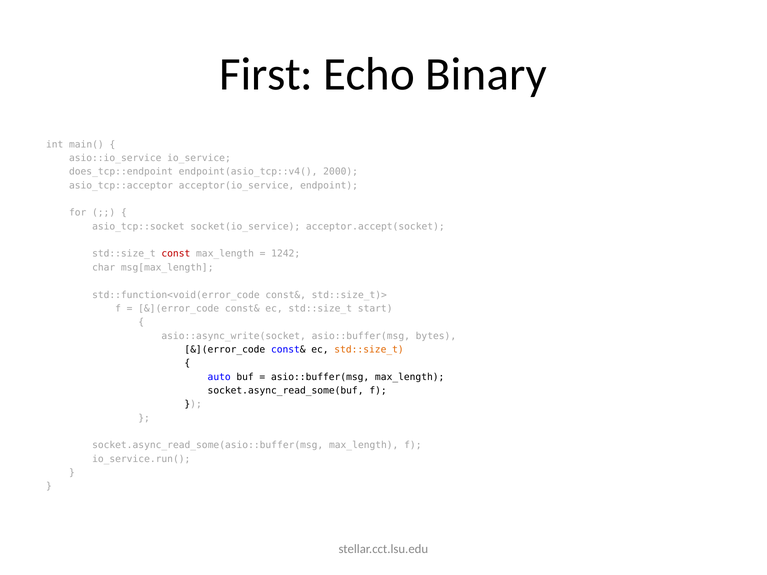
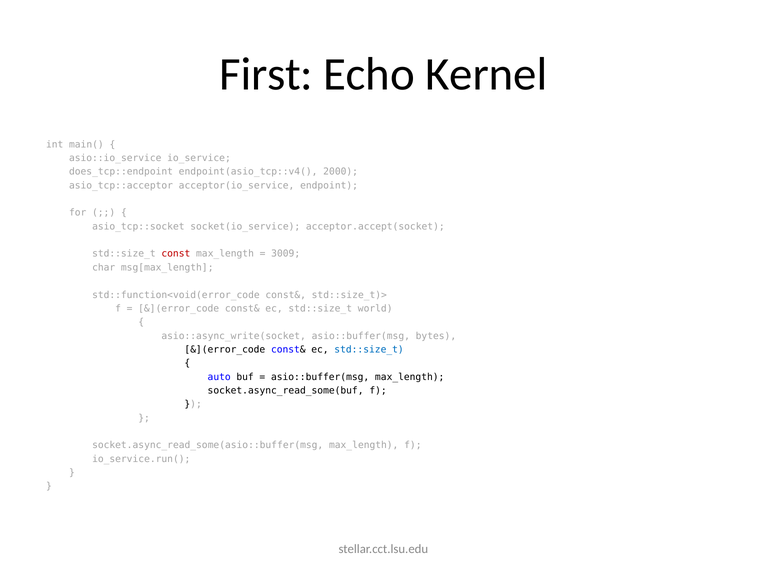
Binary: Binary -> Kernel (486, 74)
1242: 1242 -> 3009 (286, 254)
start: start -> world (375, 309)
std::size_t colour: orange -> blue (369, 350)
